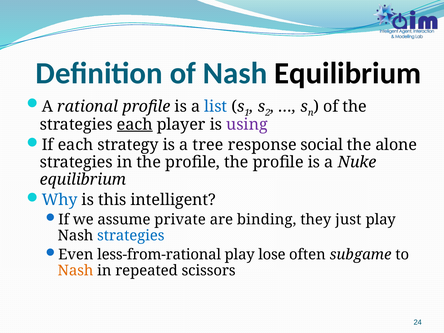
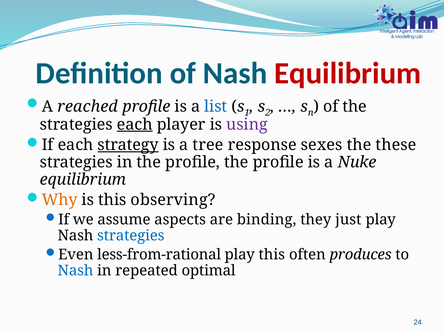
Equilibrium colour: black -> red (348, 73)
rational: rational -> reached (88, 107)
strategy underline: none -> present (128, 145)
social: social -> sexes (322, 145)
alone: alone -> these (396, 145)
Why colour: blue -> orange (60, 200)
intelligent: intelligent -> observing (173, 200)
private: private -> aspects (180, 220)
play lose: lose -> this (272, 255)
subgame: subgame -> produces (361, 255)
Nash colour: orange -> blue (75, 271)
scissors: scissors -> optimal (209, 271)
